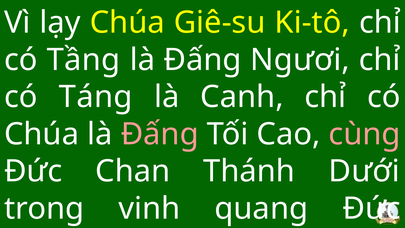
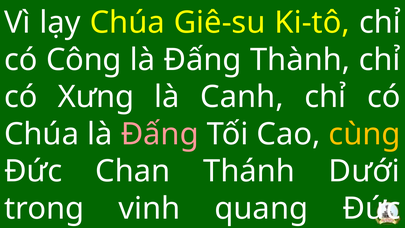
Tầng: Tầng -> Công (84, 60)
Ngươi: Ngươi -> Thành (300, 60)
Táng: Táng -> Xưng (96, 97)
cùng colour: pink -> yellow (365, 134)
